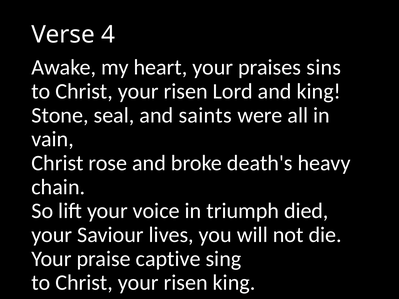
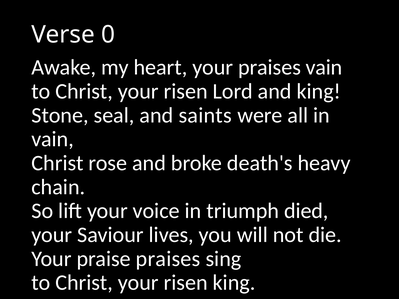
4: 4 -> 0 (108, 35)
praises sins: sins -> vain (324, 67)
praise captive: captive -> praises (168, 259)
